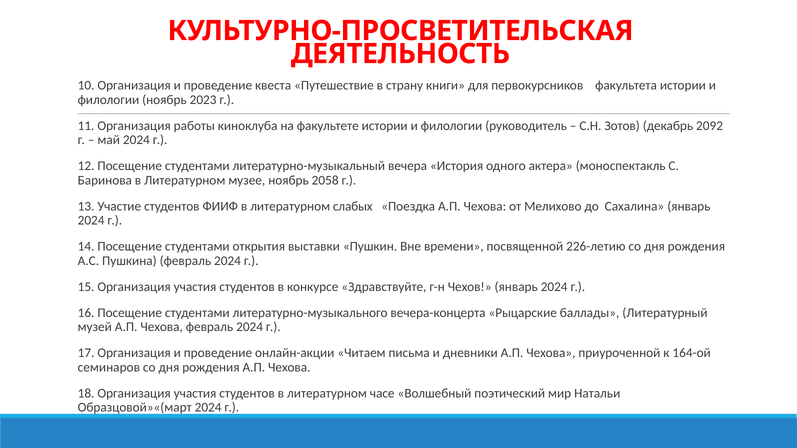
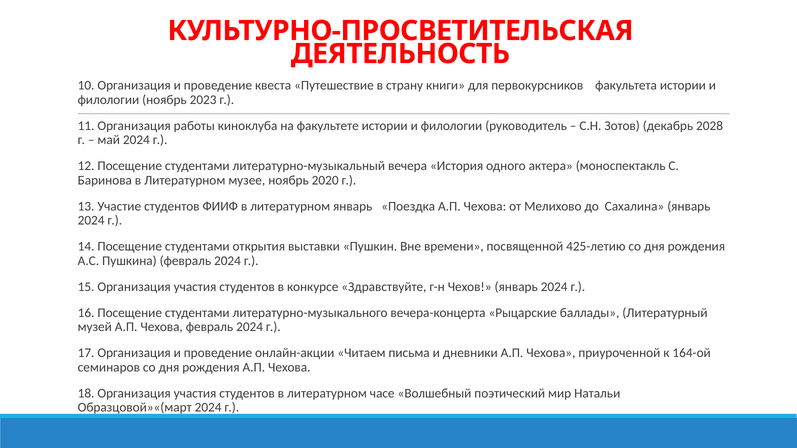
2092: 2092 -> 2028 (710, 126)
2058: 2058 -> 2020 (325, 180)
литературном слабых: слабых -> январь (353, 206)
226-летию: 226-летию -> 425-летию (596, 247)
